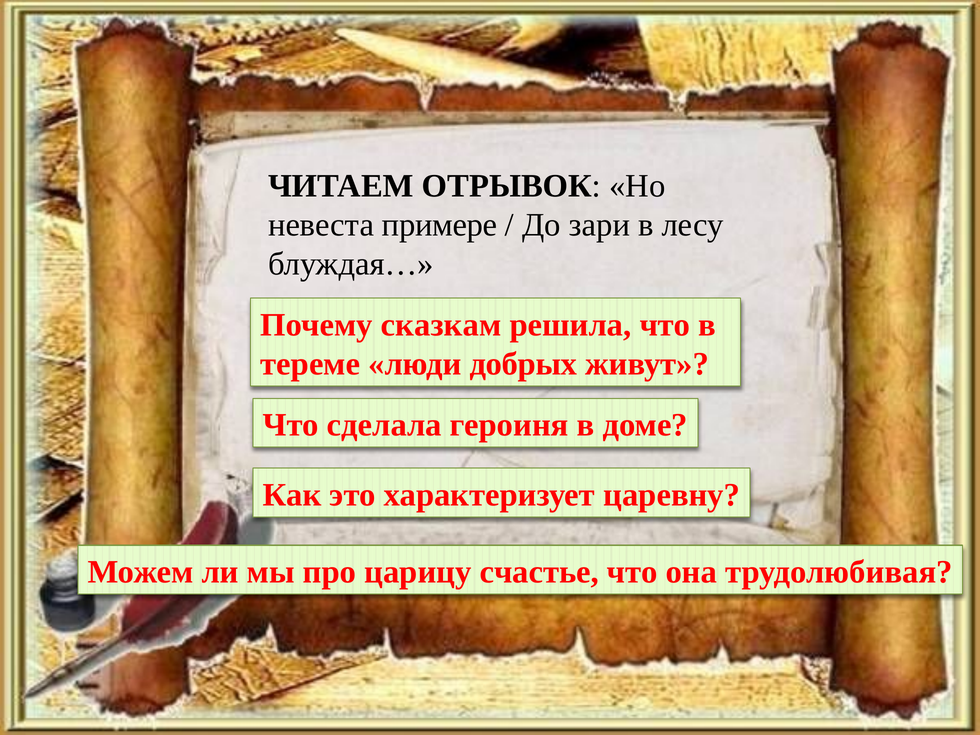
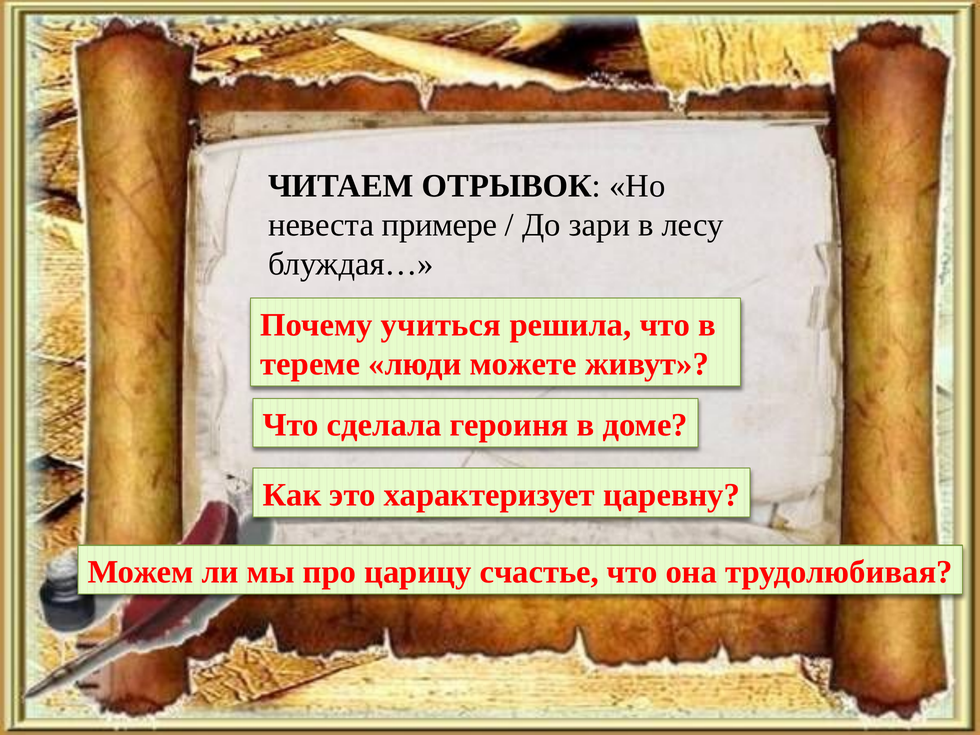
сказкам: сказкам -> учиться (441, 325)
добрых: добрых -> можете (523, 364)
